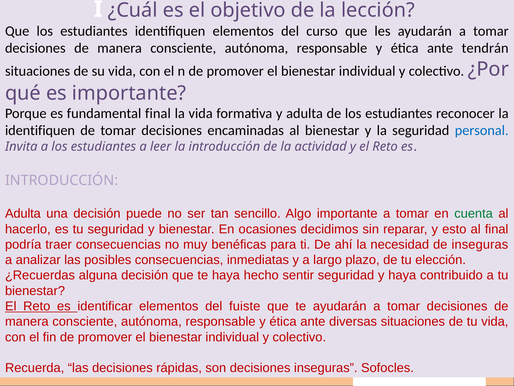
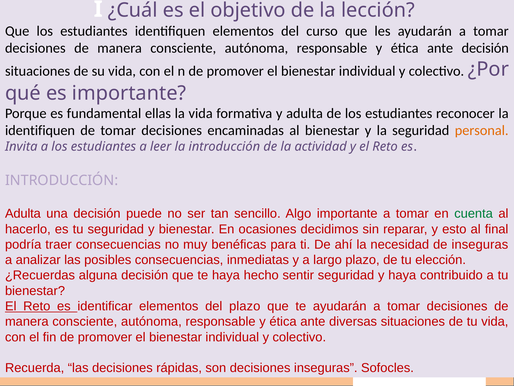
ante tendrán: tendrán -> decisión (485, 48)
fundamental final: final -> ellas (158, 113)
personal colour: blue -> orange (482, 130)
del fuiste: fuiste -> plazo (245, 306)
